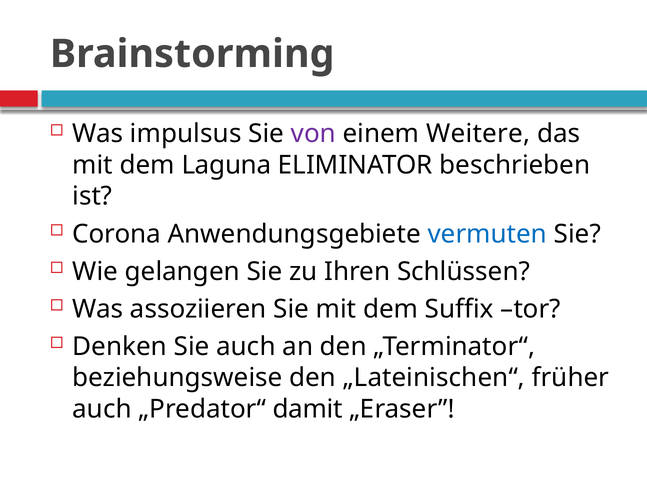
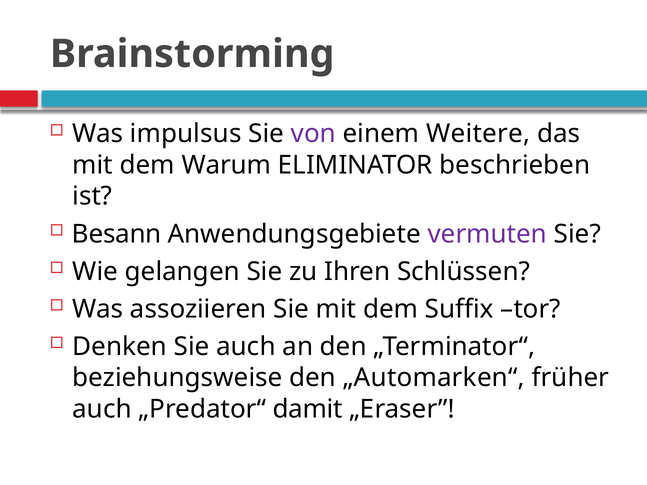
Laguna: Laguna -> Warum (226, 165)
Corona: Corona -> Besann (117, 234)
vermuten colour: blue -> purple (487, 234)
„Lateinischen“: „Lateinischen“ -> „Automarken“ (434, 378)
